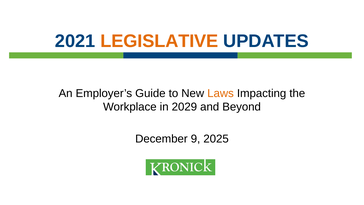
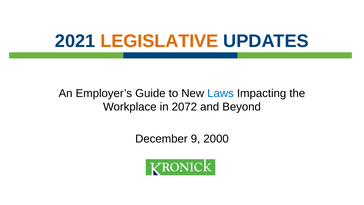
Laws colour: orange -> blue (221, 93)
2029: 2029 -> 2072 (184, 107)
2025: 2025 -> 2000 (216, 139)
